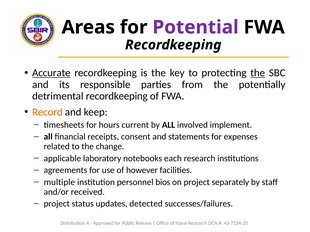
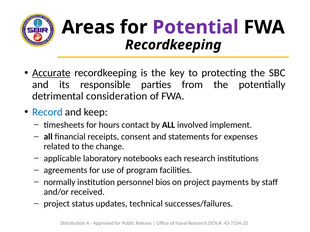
the underline: present -> none (258, 73)
detrimental recordkeeping: recordkeeping -> consideration (117, 96)
Record colour: orange -> blue (47, 112)
current: current -> contact (135, 125)
however: however -> program (142, 171)
multiple: multiple -> normally (60, 182)
separately: separately -> payments (230, 182)
detected: detected -> technical (146, 204)
